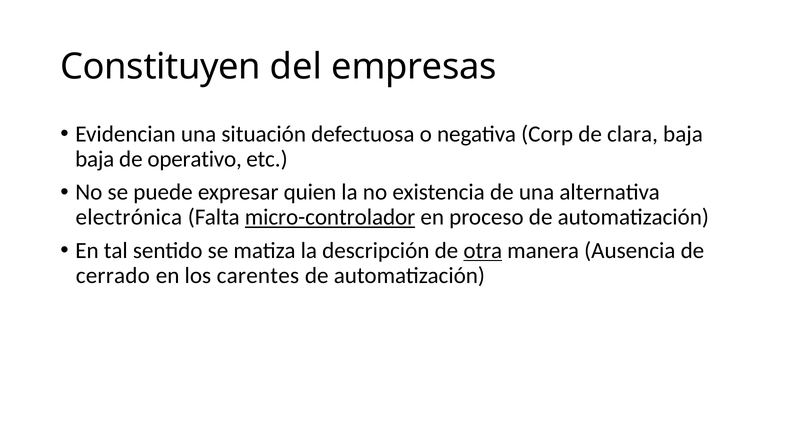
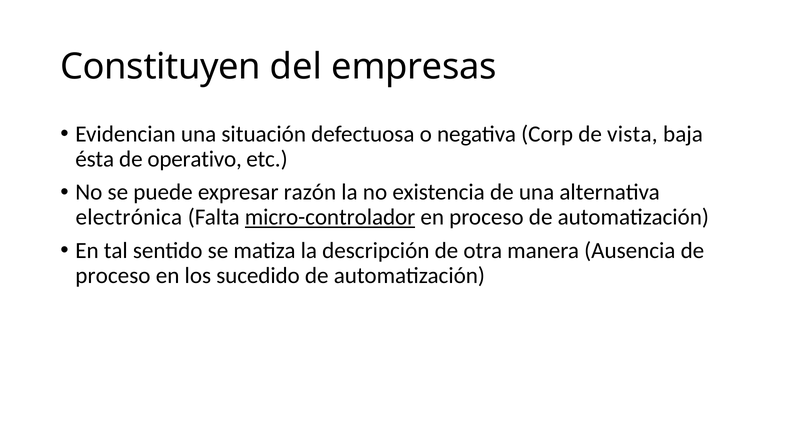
clara: clara -> vista (632, 134)
baja: baja -> ésta (95, 159)
quien: quien -> razón (310, 192)
otra underline: present -> none (483, 251)
cerrado: cerrado -> proceso (113, 276)
carentes: carentes -> sucedido (258, 276)
